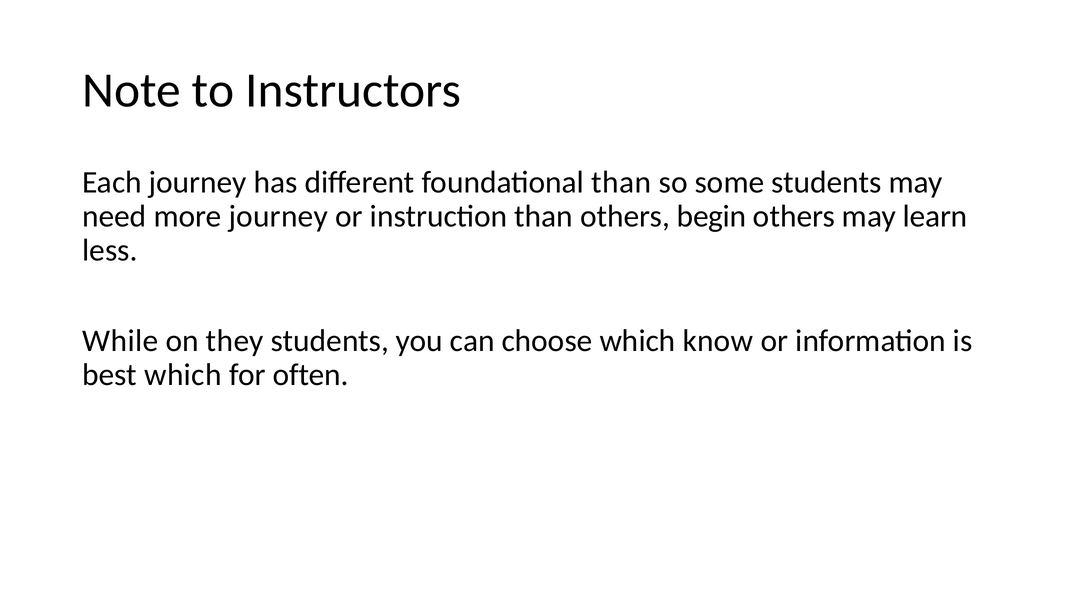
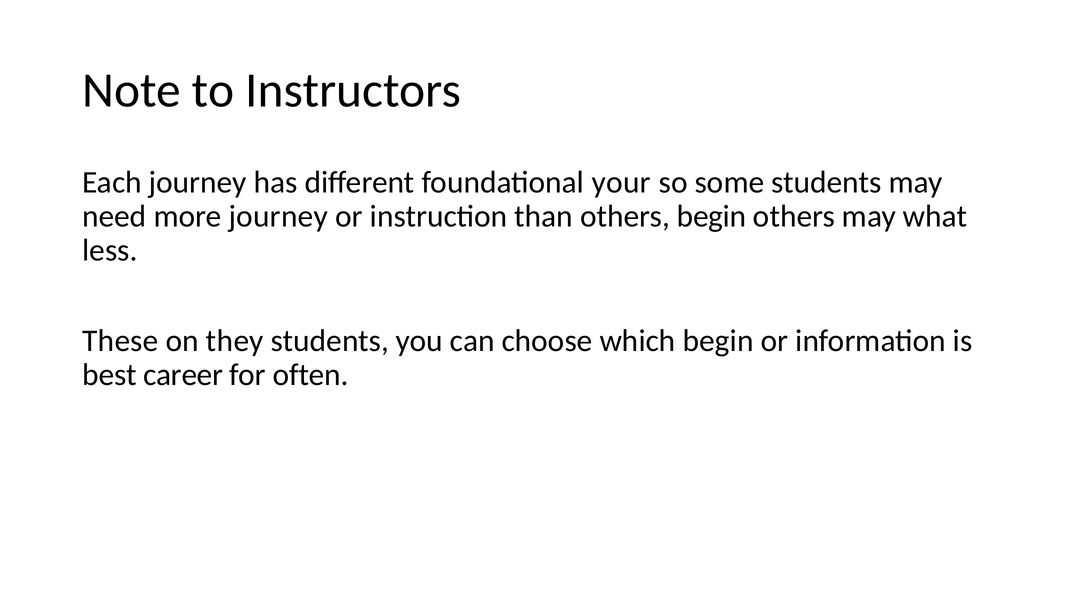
foundational than: than -> your (621, 182)
learn: learn -> what (935, 216)
While: While -> These (120, 341)
which know: know -> begin (718, 341)
best which: which -> career (183, 375)
